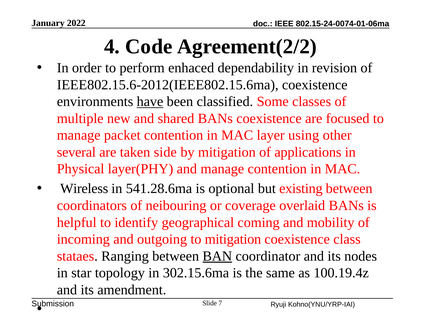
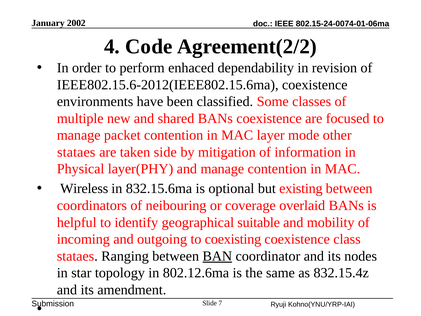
2022: 2022 -> 2002 (76, 23)
have underline: present -> none (150, 102)
using: using -> mode (304, 135)
several: several -> stataes (76, 152)
applications: applications -> information (308, 152)
541.28.6ma: 541.28.6ma -> 832.15.6ma (159, 189)
coming: coming -> suitable (259, 222)
to mitigation: mitigation -> coexisting (233, 239)
302.15.6ma: 302.15.6ma -> 802.12.6ma (196, 273)
100.19.4z: 100.19.4z -> 832.15.4z (341, 273)
